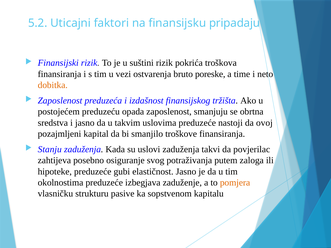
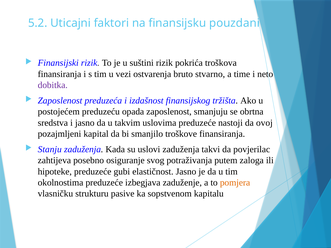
pripadaju: pripadaju -> pouzdani (234, 23)
poreske: poreske -> stvarno (210, 74)
dobitka colour: orange -> purple (53, 85)
